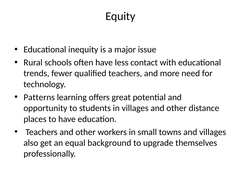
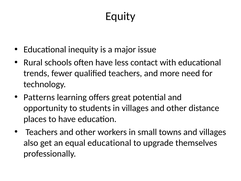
equal background: background -> educational (109, 143)
